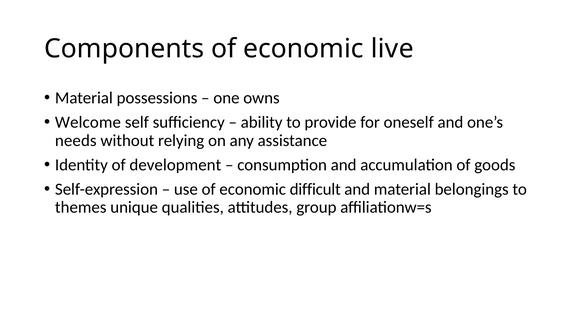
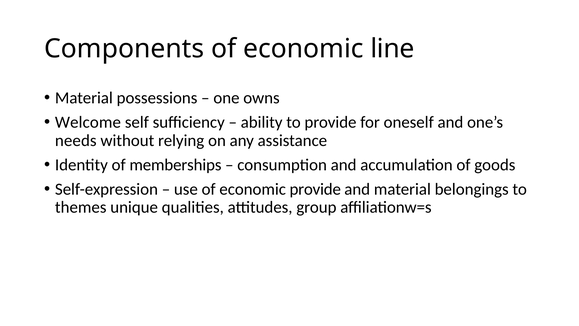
live: live -> line (392, 49)
development: development -> memberships (175, 165)
economic difficult: difficult -> provide (315, 189)
